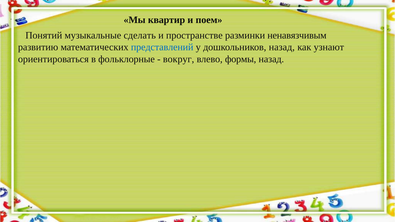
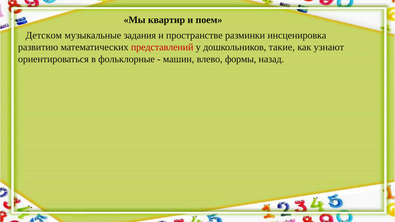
Понятий: Понятий -> Детском (44, 35)
сделать: сделать -> задания (140, 35)
ненавязчивым: ненавязчивым -> инсценировка (297, 35)
представлений colour: blue -> red (162, 47)
дошкольников назад: назад -> такие (282, 47)
вокруг: вокруг -> машин (179, 59)
